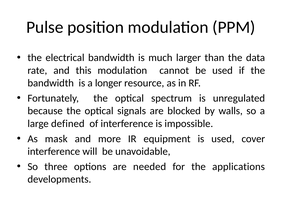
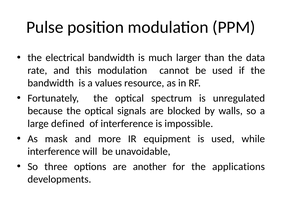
longer: longer -> values (108, 83)
cover: cover -> while (253, 139)
needed: needed -> another (150, 167)
